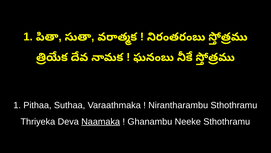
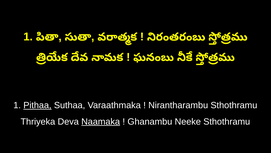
Pithaa underline: none -> present (37, 105)
